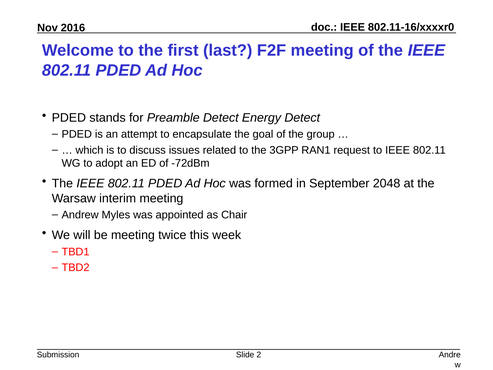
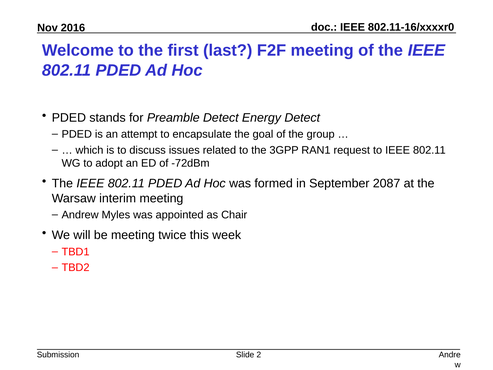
2048: 2048 -> 2087 (387, 183)
